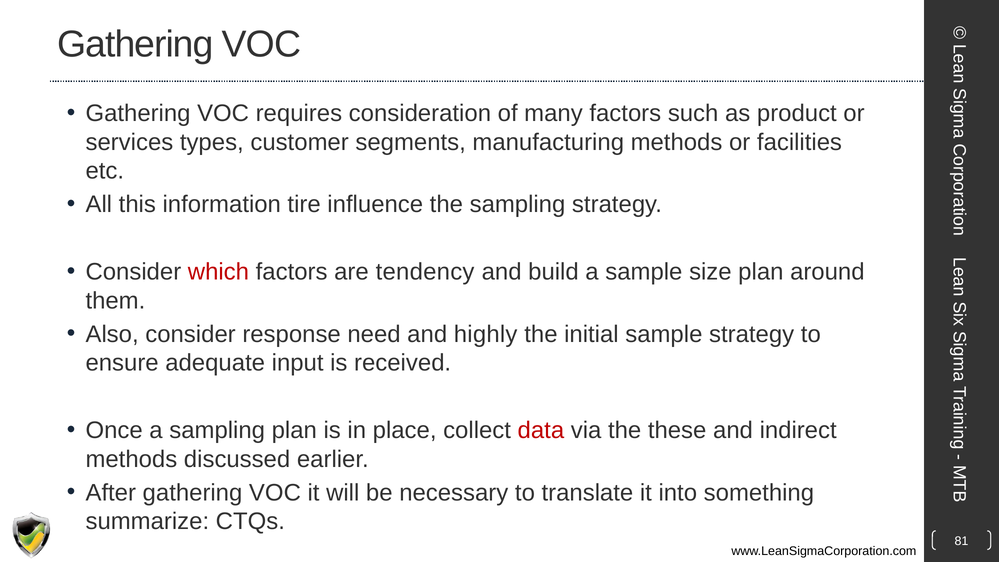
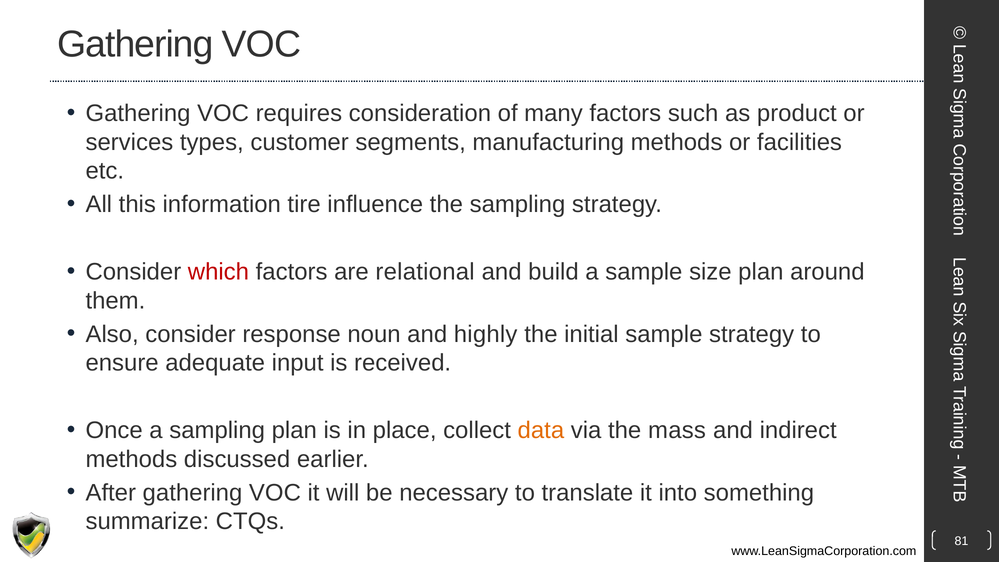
tendency: tendency -> relational (425, 272)
need: need -> noun (374, 334)
data colour: red -> orange (541, 430)
these: these -> mass (677, 430)
